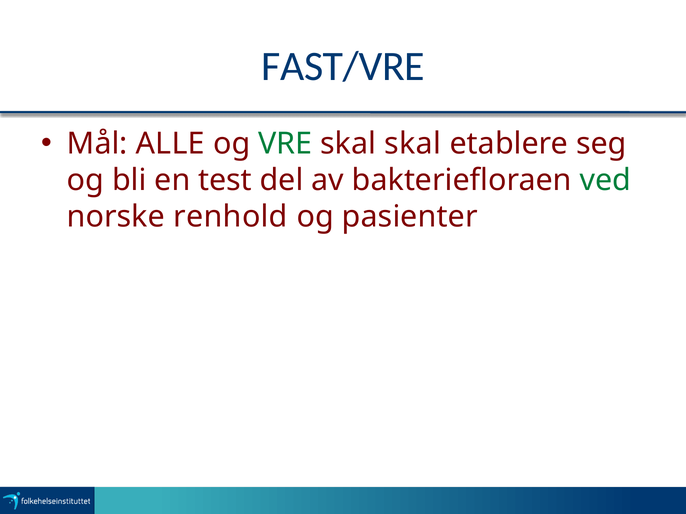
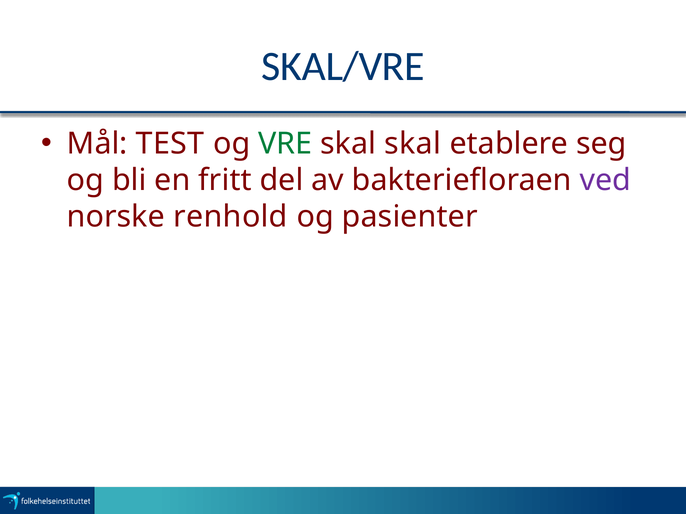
FAST/VRE: FAST/VRE -> SKAL/VRE (343, 66)
ALLE: ALLE -> TEST (170, 144)
test: test -> fritt (225, 181)
ved colour: green -> purple (605, 181)
